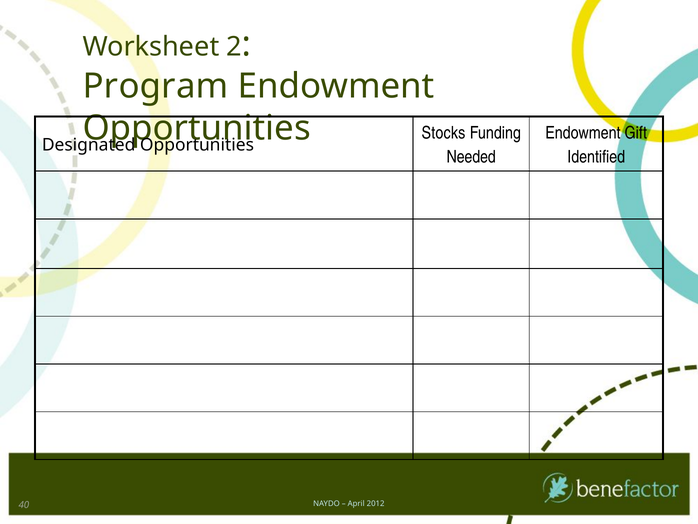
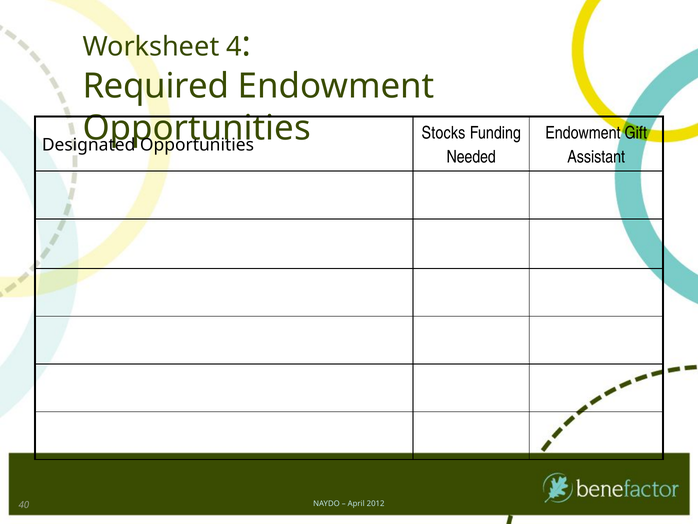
2: 2 -> 4 (234, 47)
Program: Program -> Required (156, 86)
Identified: Identified -> Assistant (596, 157)
